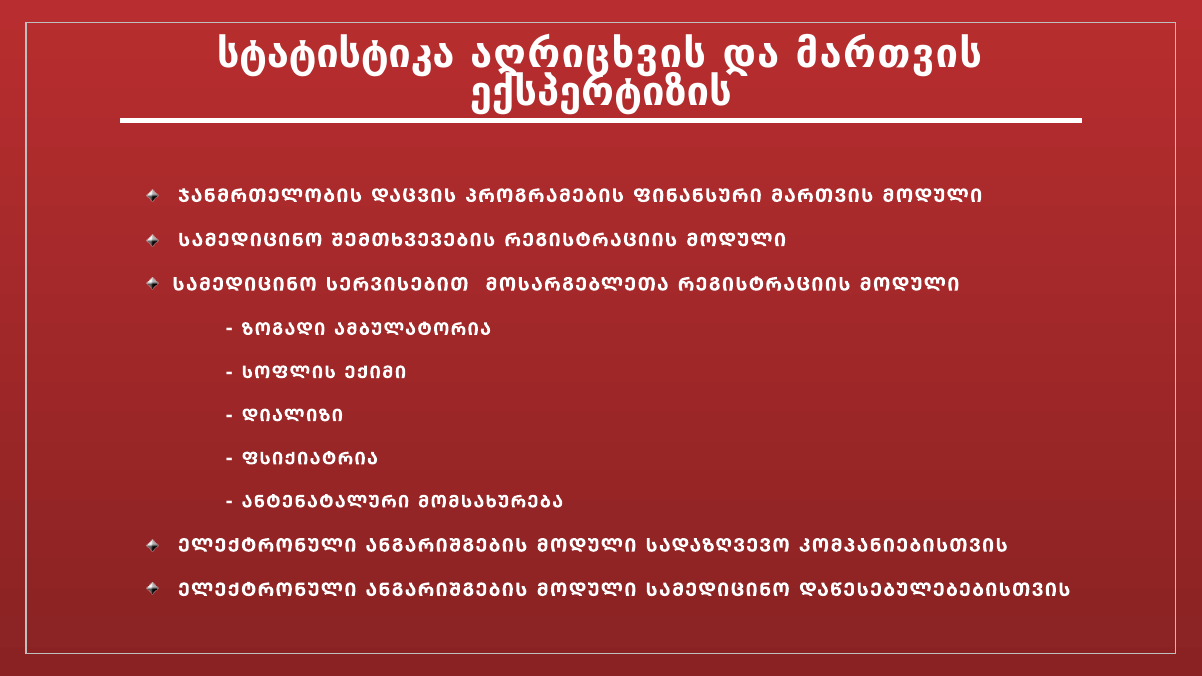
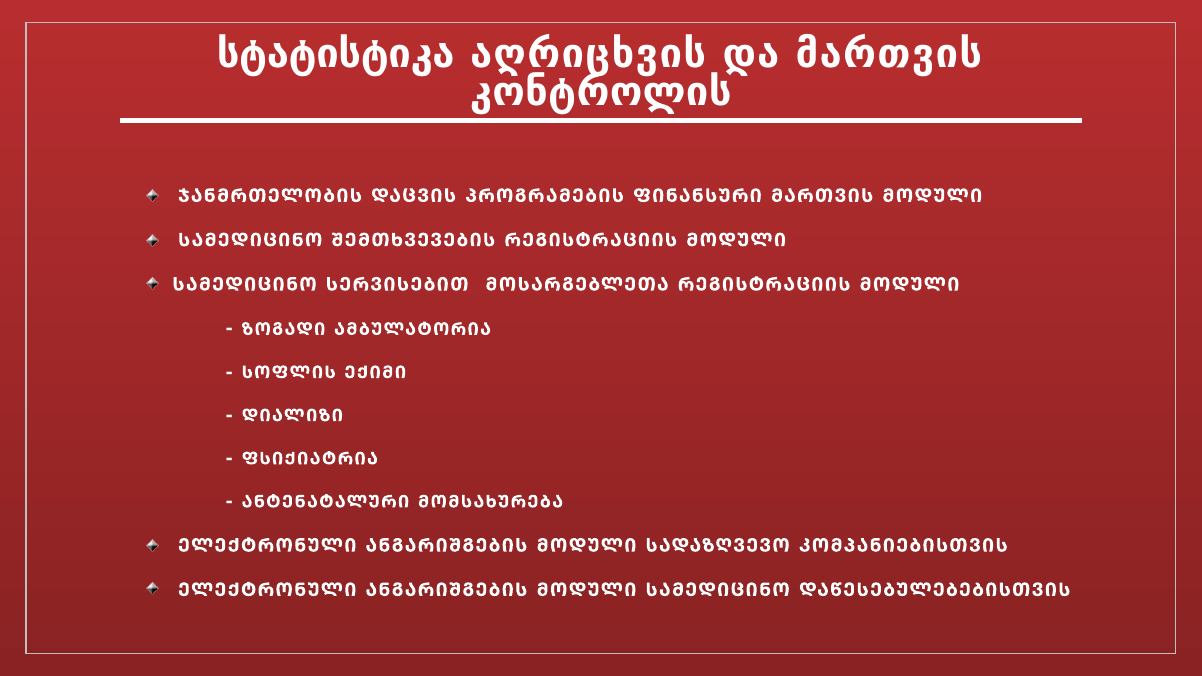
ექსპერტიზის: ექსპერტიზის -> კონტროლის (601, 92)
